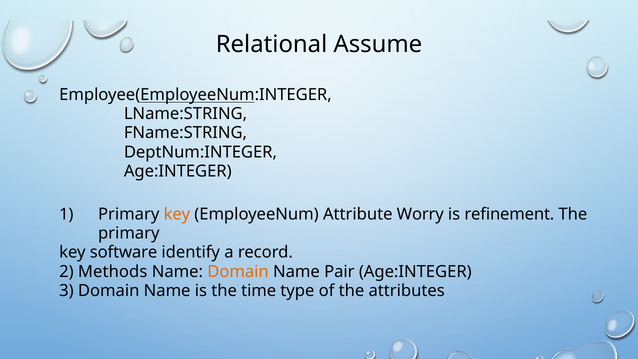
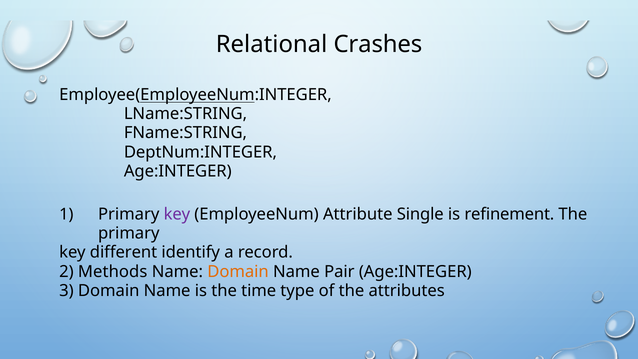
Assume: Assume -> Crashes (378, 45)
key colour: orange -> purple (177, 214)
Worry: Worry -> Single (420, 214)
software: software -> different (124, 252)
